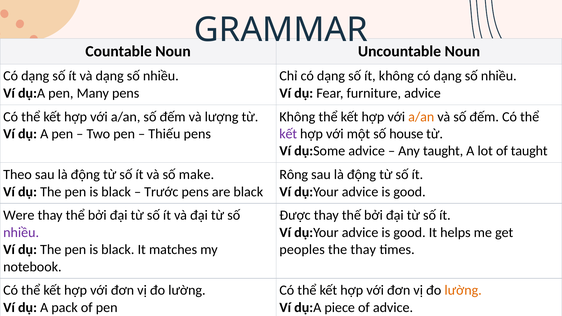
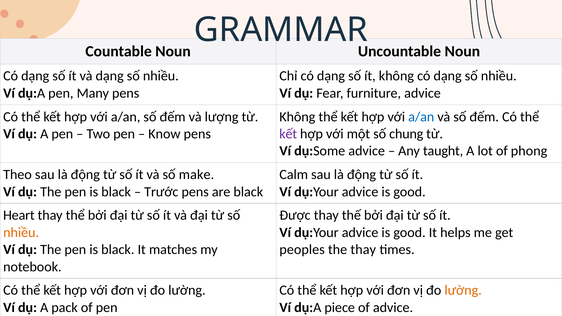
a/an colour: orange -> blue (421, 117)
Thiếu: Thiếu -> Know (164, 134)
house: house -> chung (406, 134)
of taught: taught -> phong (529, 151)
Rông: Rông -> Calm (294, 175)
Were: Were -> Heart (19, 215)
nhiều colour: purple -> orange (21, 233)
